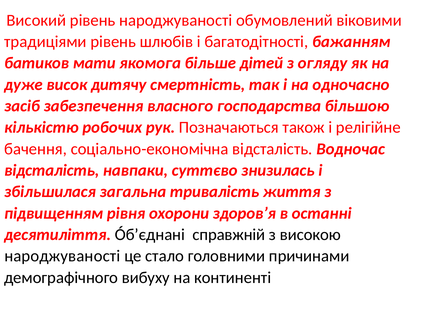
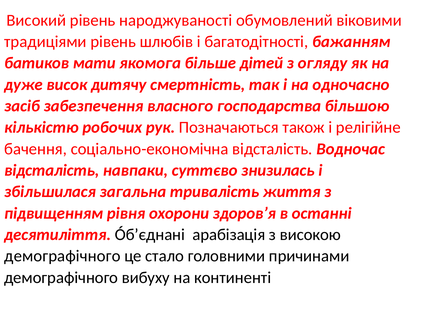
справжній: справжній -> арабізація (229, 234)
народжуваності: народжуваності -> демографічного (62, 256)
